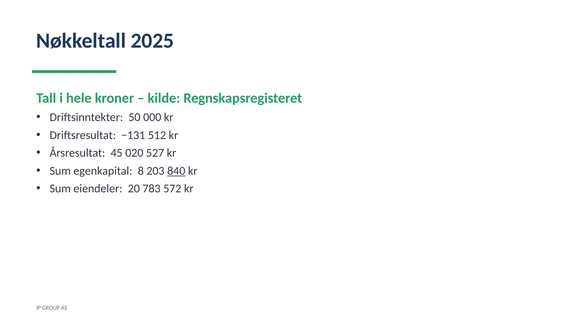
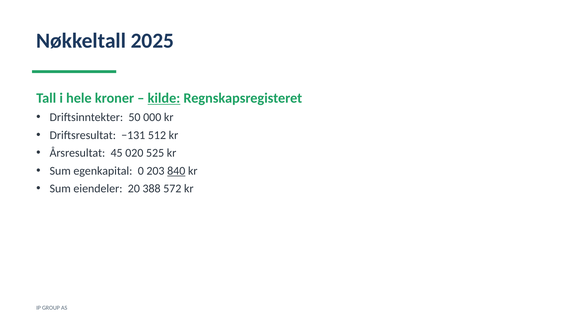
kilde underline: none -> present (164, 98)
527: 527 -> 525 (155, 153)
8: 8 -> 0 (141, 171)
783: 783 -> 388 (152, 189)
